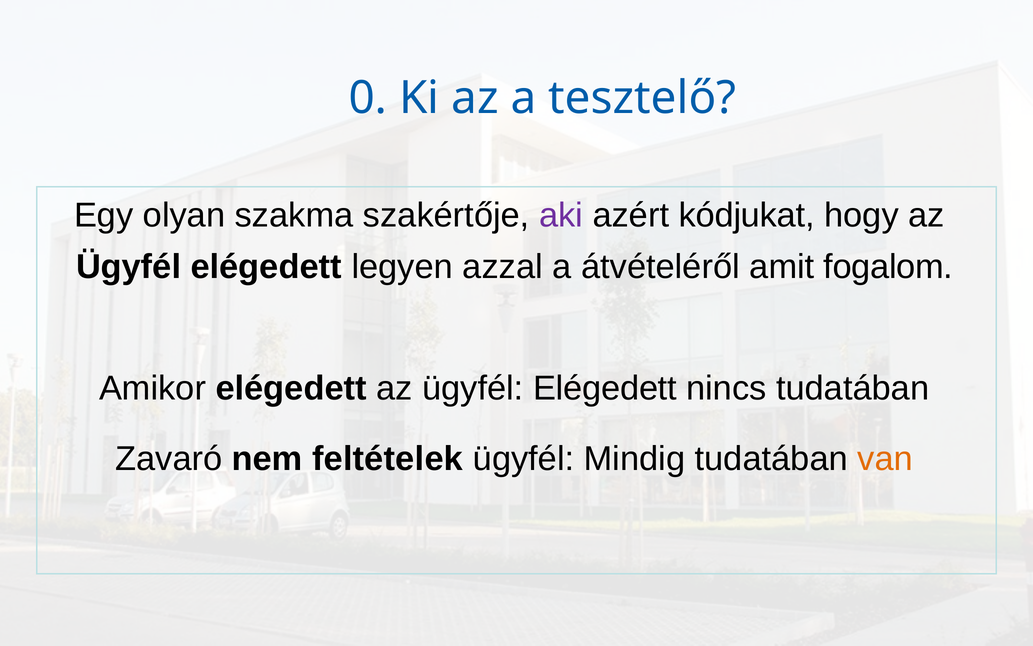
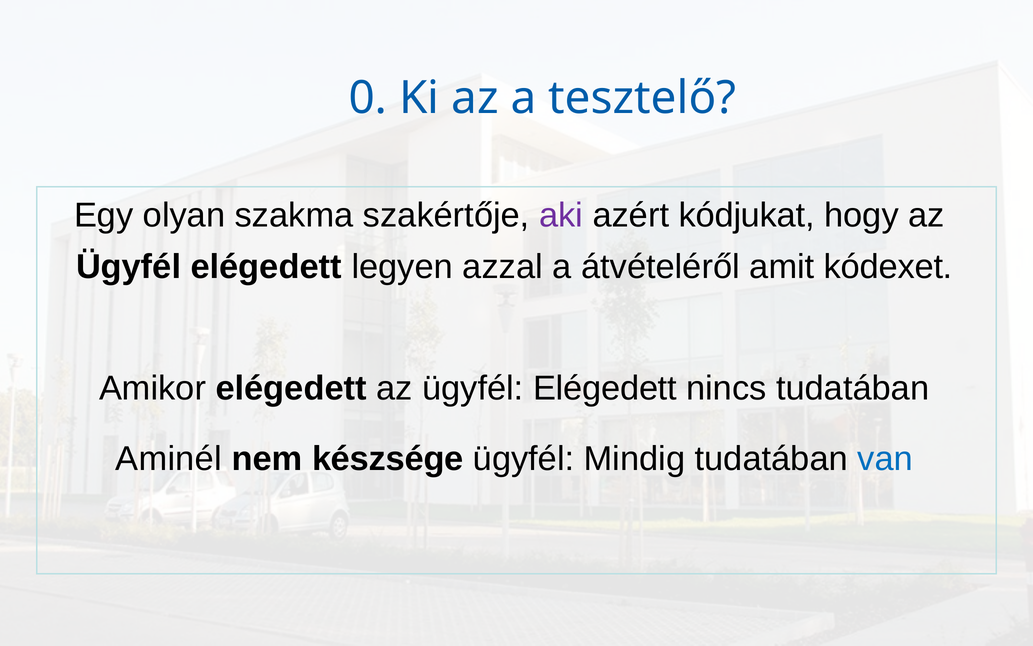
fogalom: fogalom -> kódexet (888, 267)
Zavaró: Zavaró -> Aminél (169, 459)
feltételek: feltételek -> készsége (388, 459)
van colour: orange -> blue (885, 459)
